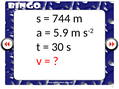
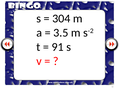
744: 744 -> 304 (61, 19)
5.9: 5.9 -> 3.5 (61, 33)
30: 30 -> 91 (58, 47)
